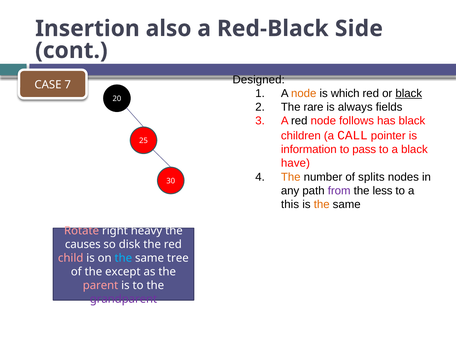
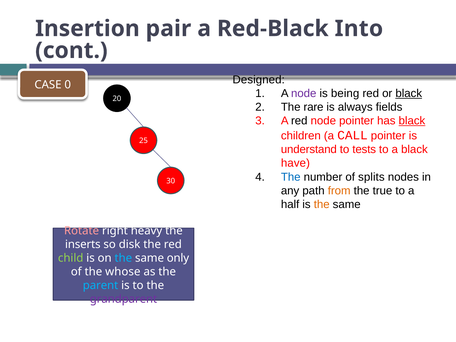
also: also -> pair (168, 29)
Side: Side -> Into (359, 29)
7: 7 -> 0 (68, 85)
node colour: orange -> purple (304, 93)
which: which -> being (345, 93)
node follows: follows -> pointer (357, 121)
black underline: none -> present (412, 121)
information: information -> understand (309, 150)
pass: pass -> tests (364, 150)
The colour: orange -> blue (291, 177)
from colour: purple -> orange (339, 191)
less: less -> true (382, 191)
this: this -> half (290, 204)
causes: causes -> inserts (83, 244)
child colour: pink -> light green (71, 258)
tree: tree -> only (178, 258)
except: except -> whose (123, 272)
parent colour: pink -> light blue (101, 285)
